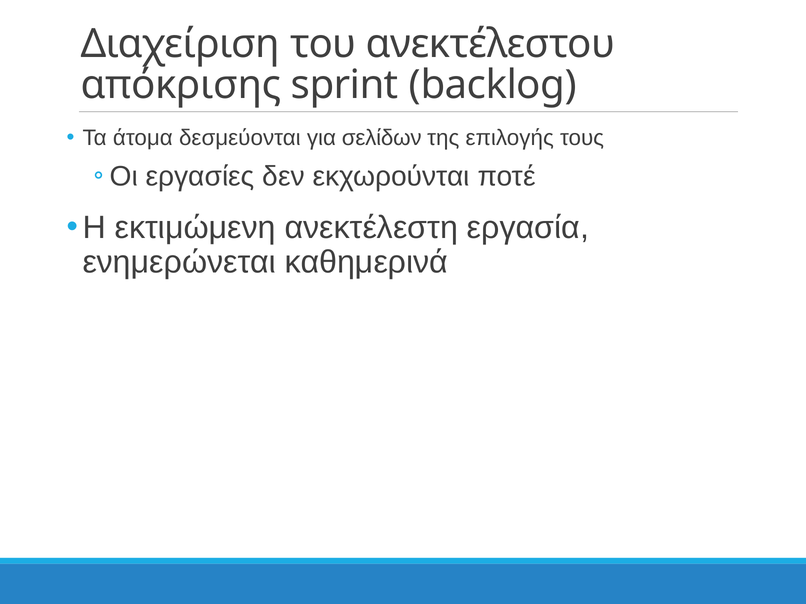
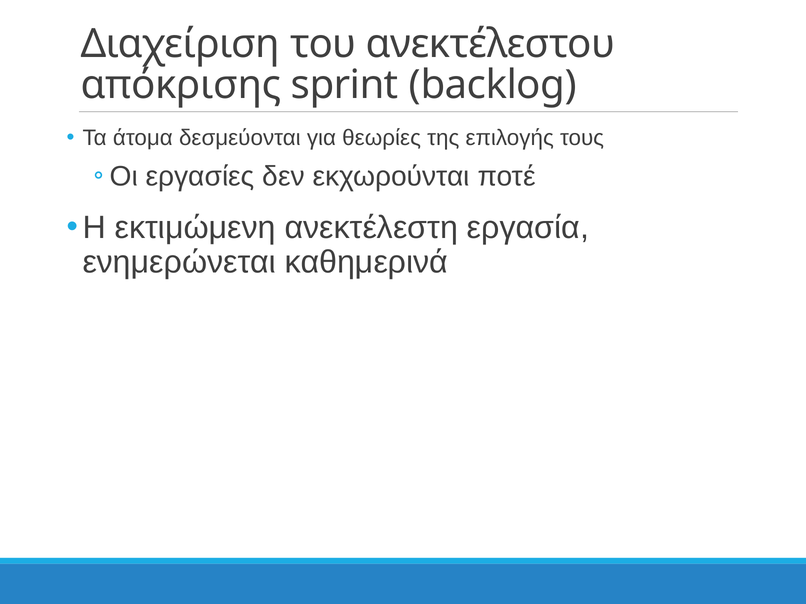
σελίδων: σελίδων -> θεωρίες (382, 138)
